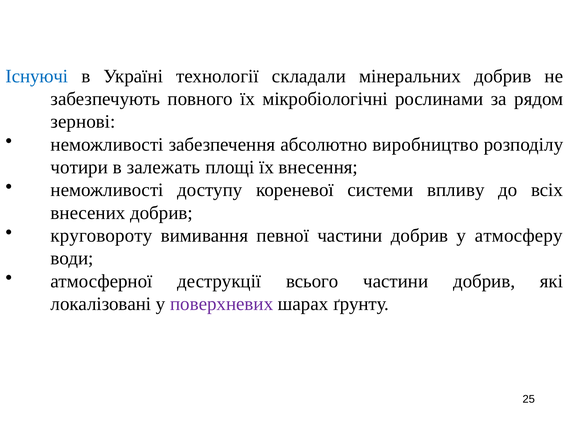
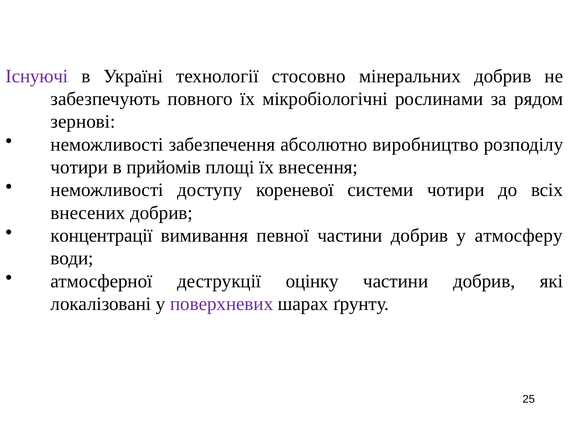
Існуючі colour: blue -> purple (37, 76)
складали: складали -> стосовно (309, 76)
залежать: залежать -> прийомів (164, 167)
системи впливу: впливу -> чотири (456, 190)
круговороту: круговороту -> концентрації (102, 235)
всього: всього -> оцінку (312, 281)
